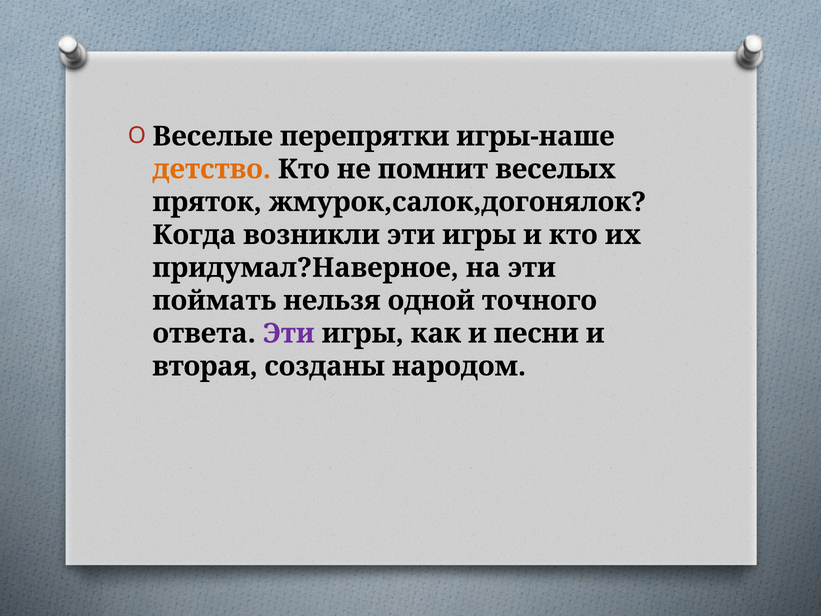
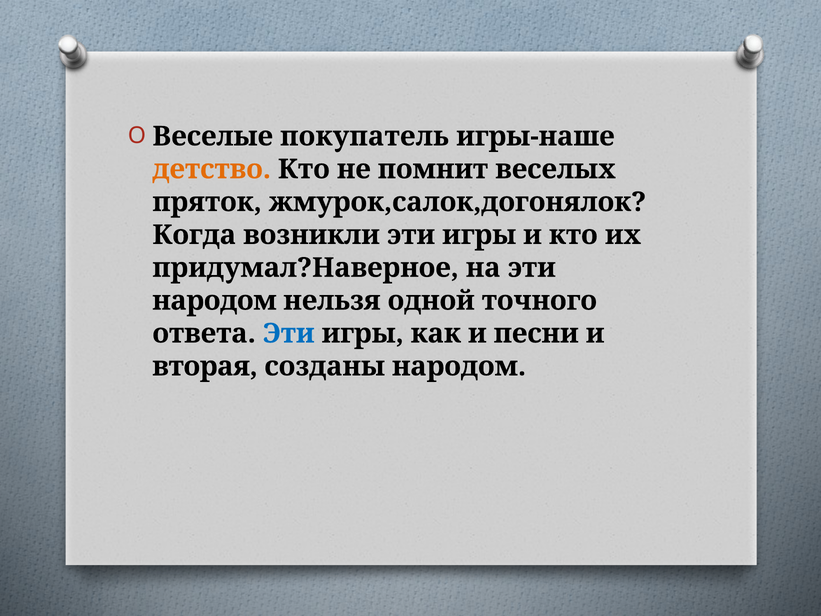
перепрятки: перепрятки -> покупатель (364, 136)
поймать: поймать -> народом (214, 301)
Эти colour: purple -> blue (289, 333)
